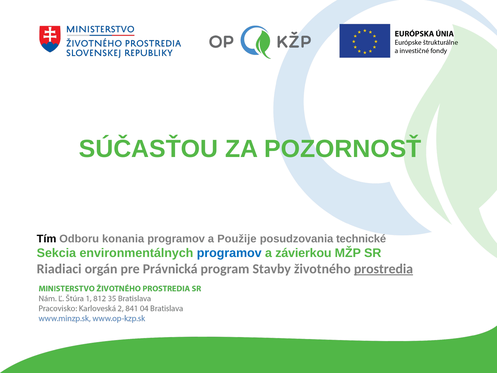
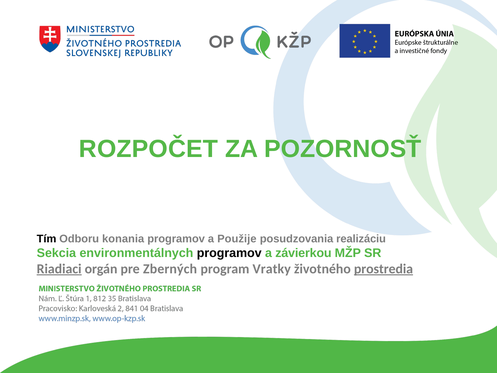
SÚČASŤOU: SÚČASŤOU -> ROZPOČET (148, 149)
technické: technické -> realizáciu (361, 239)
programov colour: blue -> black (229, 253)
Riadiaci underline: none -> present (59, 269)
Právnická: Právnická -> Zberných (170, 269)
Stavby: Stavby -> Vratky (272, 269)
